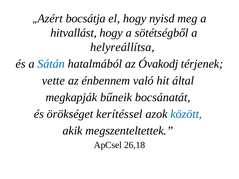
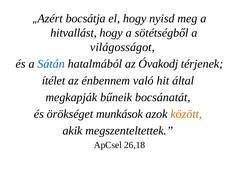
helyreállítsa: helyreállítsa -> világosságot (122, 47)
vette: vette -> ítélet (54, 81)
kerítéssel: kerítéssel -> munkások (119, 114)
között colour: blue -> orange (186, 114)
